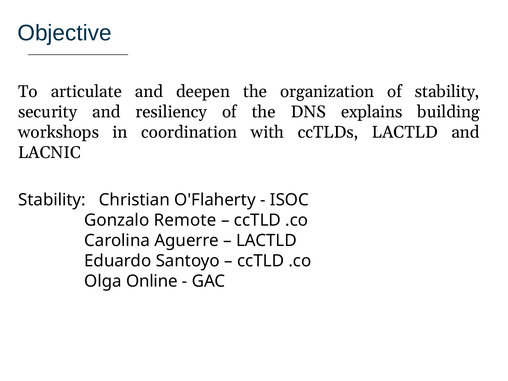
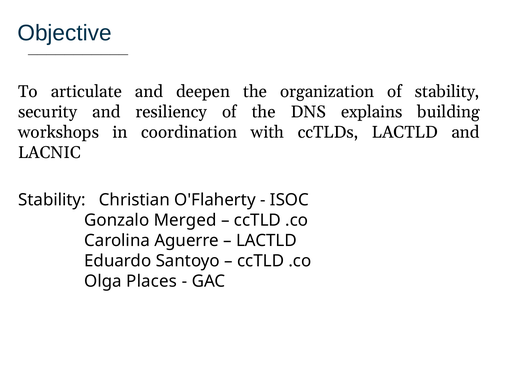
Remote: Remote -> Merged (185, 220)
Online: Online -> Places (152, 281)
